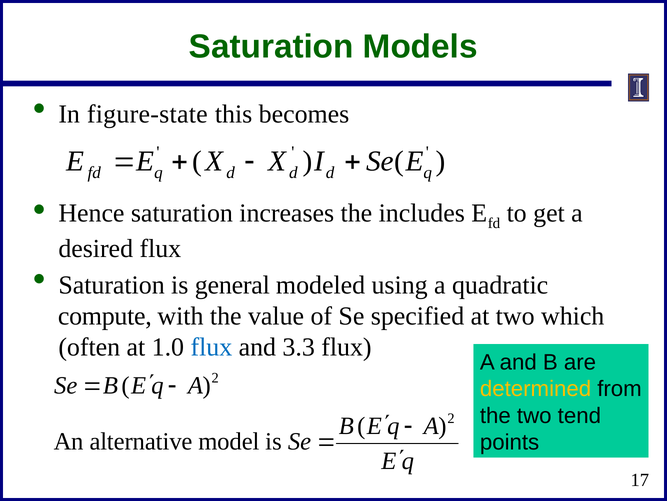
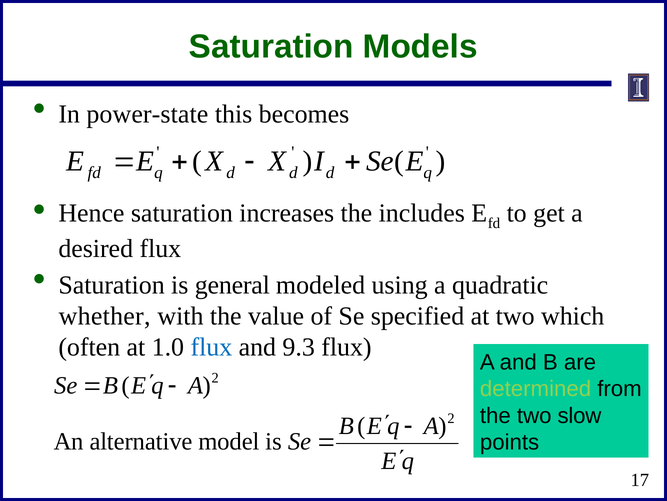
figure-state: figure-state -> power-state (147, 114)
compute: compute -> whether (105, 316)
3.3: 3.3 -> 9.3 (299, 347)
determined colour: yellow -> light green (536, 388)
tend: tend -> slow (579, 415)
